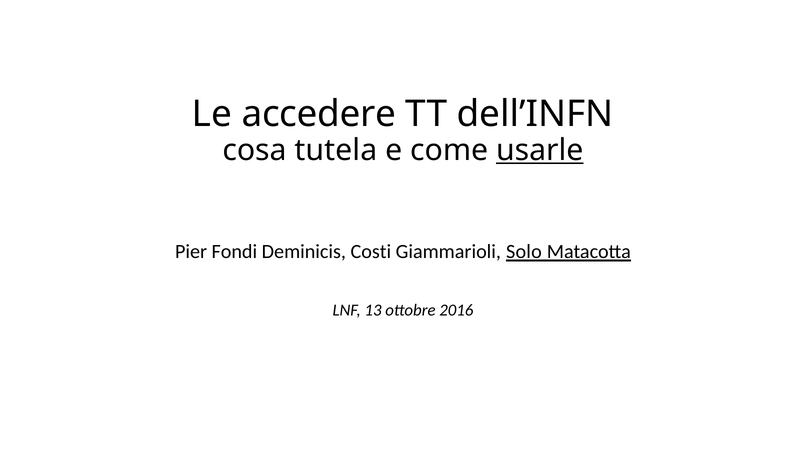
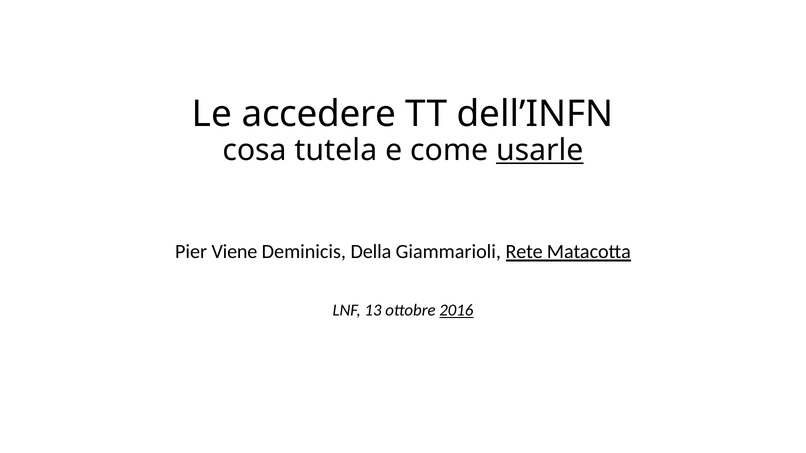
Fondi: Fondi -> Viene (234, 252)
Costi: Costi -> Della (371, 252)
Solo: Solo -> Rete (524, 252)
2016 underline: none -> present (456, 310)
